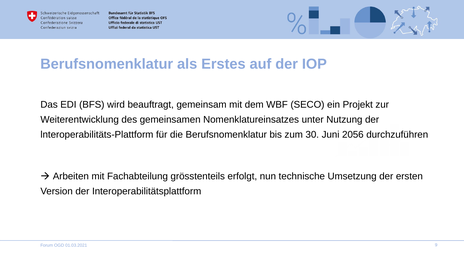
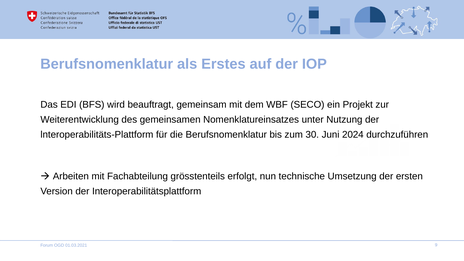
2056: 2056 -> 2024 (353, 135)
